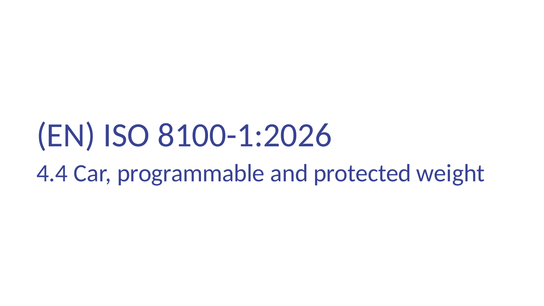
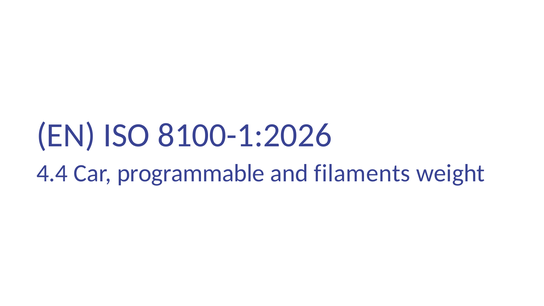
protected: protected -> filaments (362, 173)
